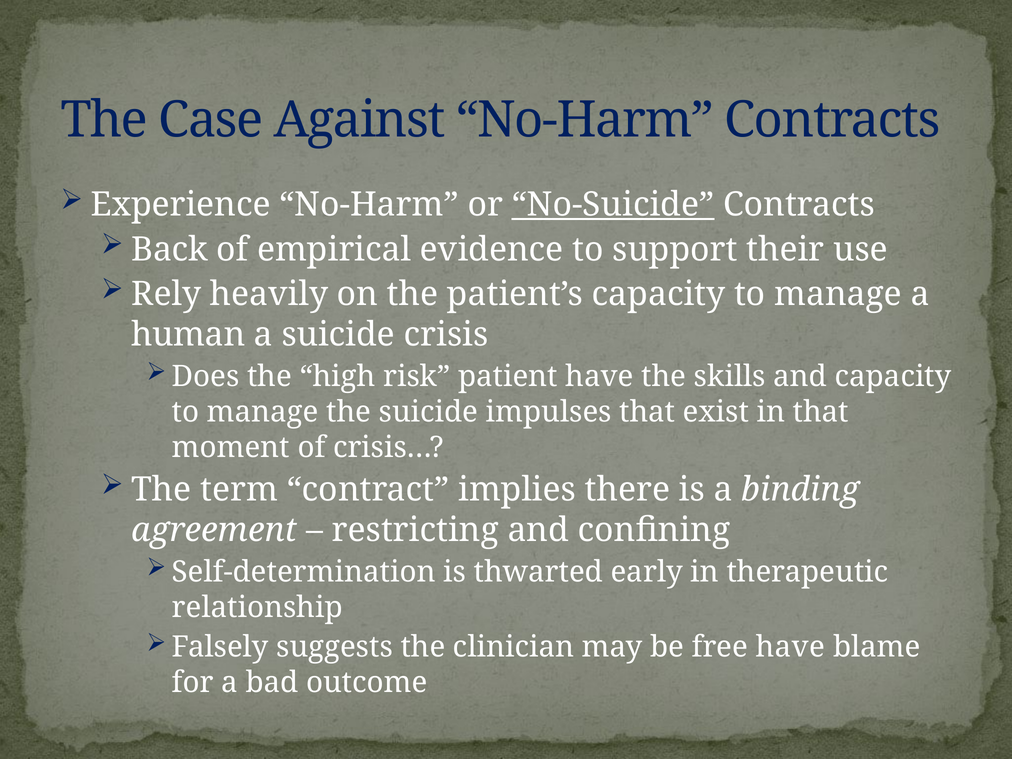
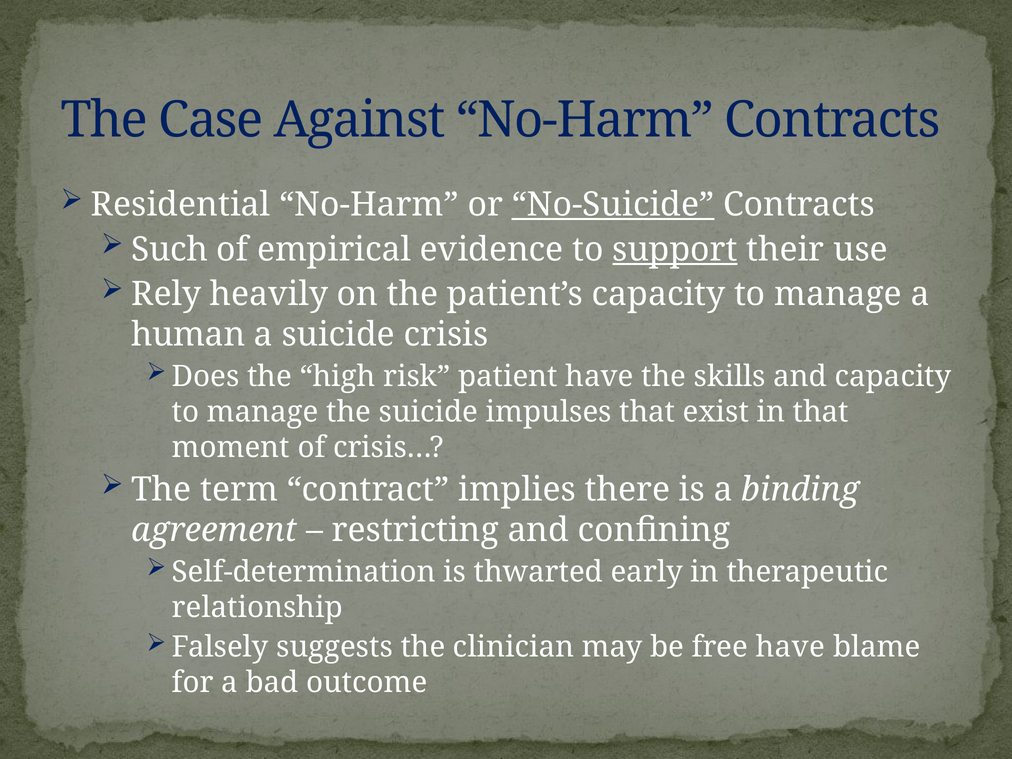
Experience: Experience -> Residential (181, 205)
Back: Back -> Such (170, 249)
support underline: none -> present (675, 249)
